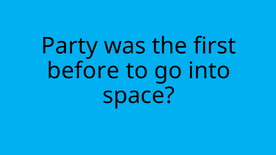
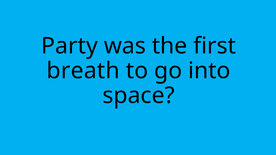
before: before -> breath (83, 71)
